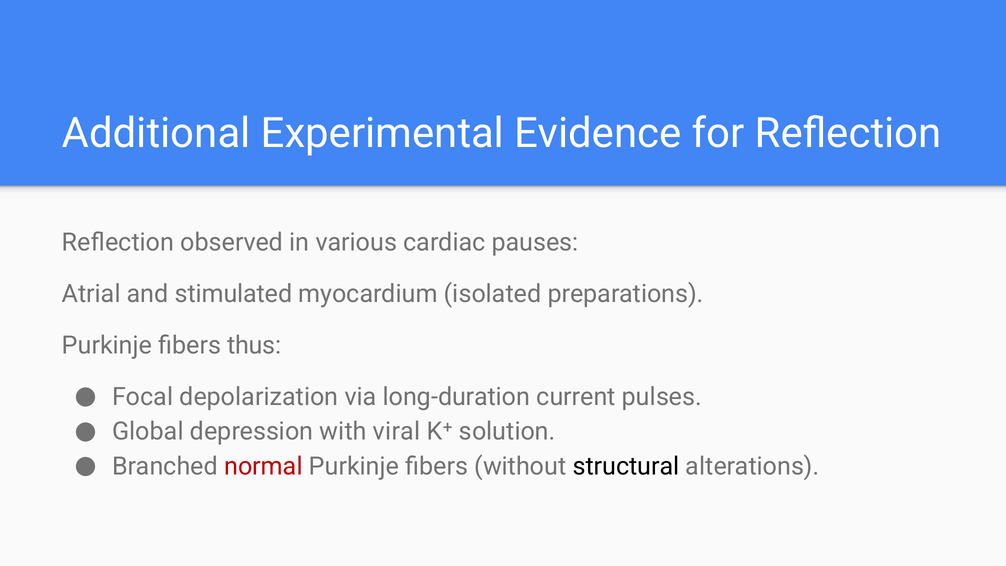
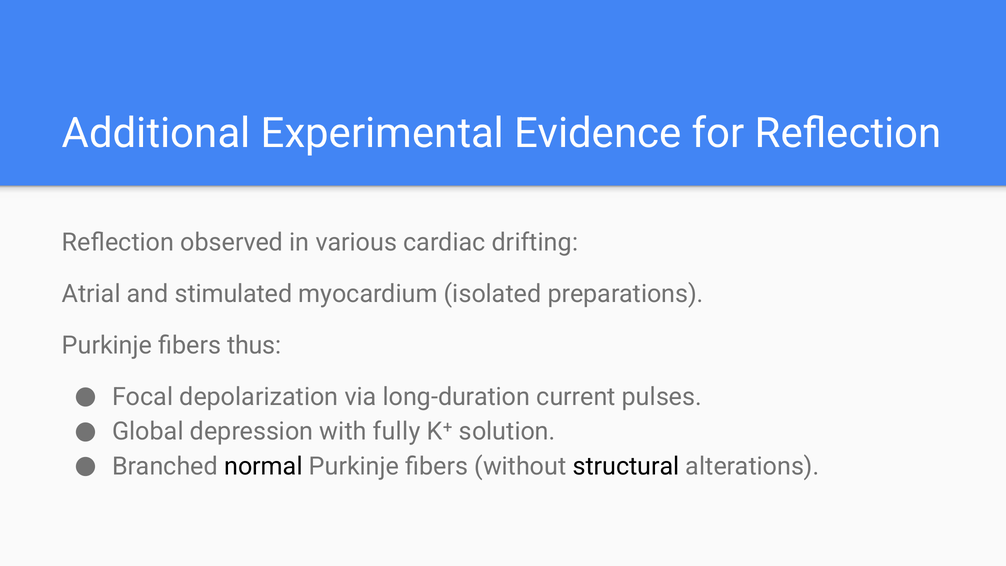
pauses: pauses -> drifting (535, 243)
viral: viral -> fully (397, 432)
normal colour: red -> black (263, 466)
